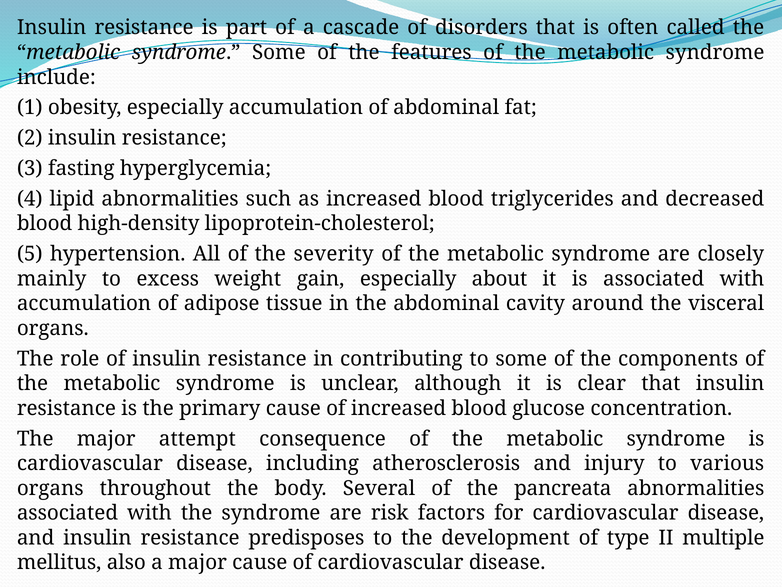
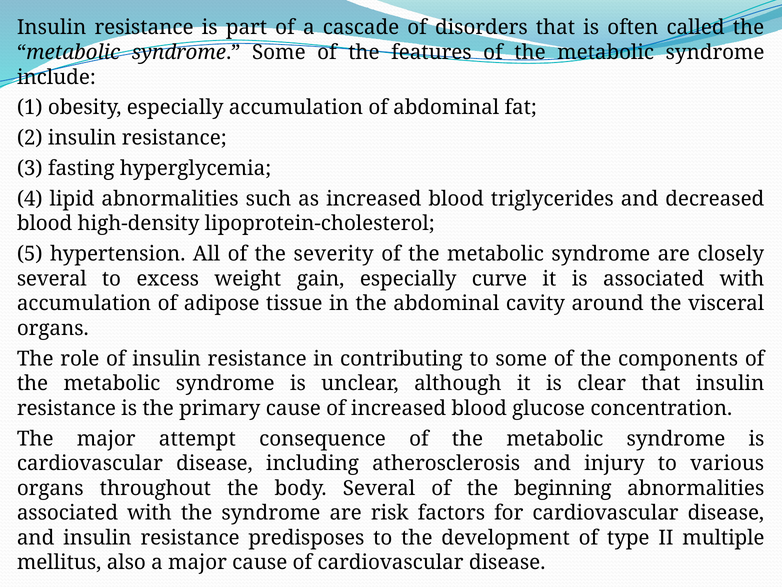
mainly: mainly -> several (52, 279)
about: about -> curve (499, 279)
pancreata: pancreata -> beginning (563, 488)
